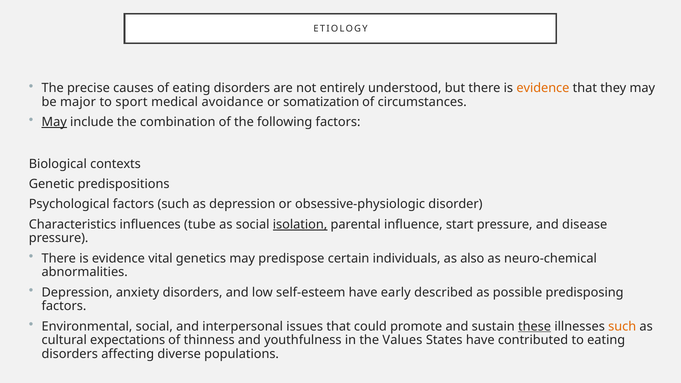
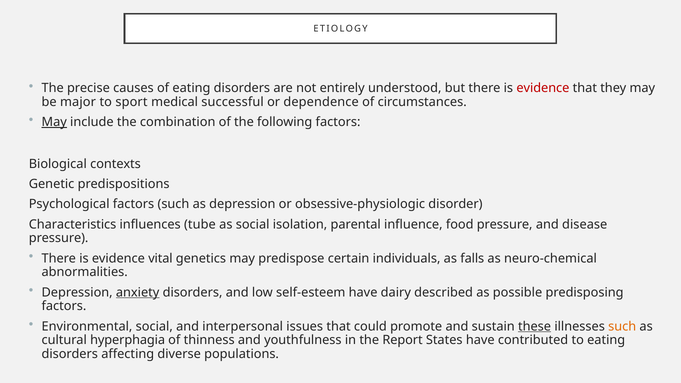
evidence colour: orange -> red (543, 88)
avoidance: avoidance -> successful (233, 102)
somatization: somatization -> dependence (321, 102)
isolation underline: present -> none (300, 224)
start: start -> food (460, 224)
also: also -> falls (472, 258)
anxiety underline: none -> present (138, 292)
early: early -> dairy (396, 292)
expectations: expectations -> hyperphagia (128, 340)
Values: Values -> Report (403, 340)
